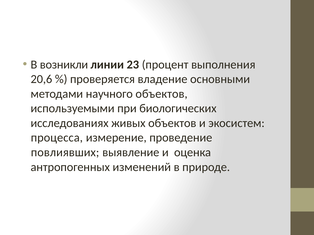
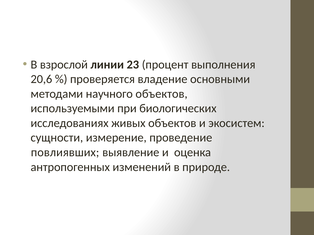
возникли: возникли -> взрослой (64, 65)
процесса: процесса -> сущности (57, 138)
